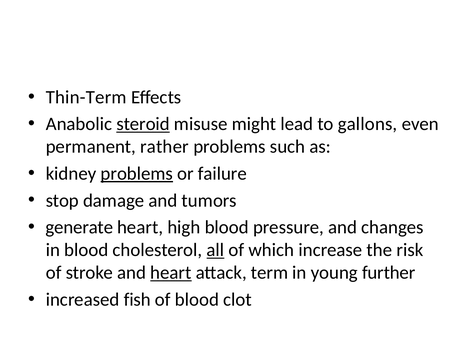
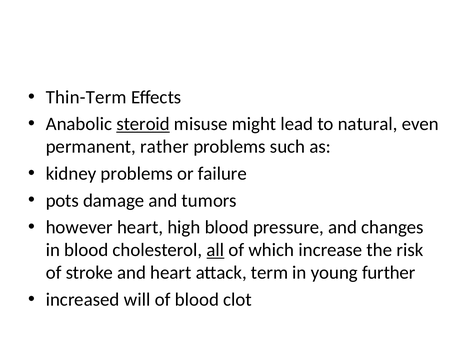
gallons: gallons -> natural (368, 124)
problems underline: present -> none (137, 173)
stop: stop -> pots (62, 200)
generate: generate -> however (79, 227)
heart underline: present -> none (171, 272)
fish: fish -> will (137, 299)
